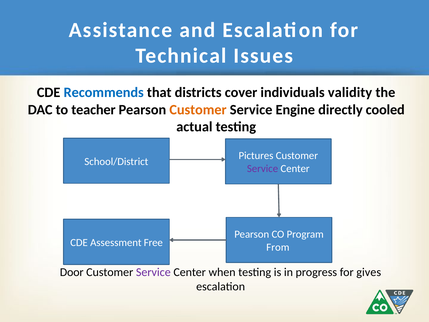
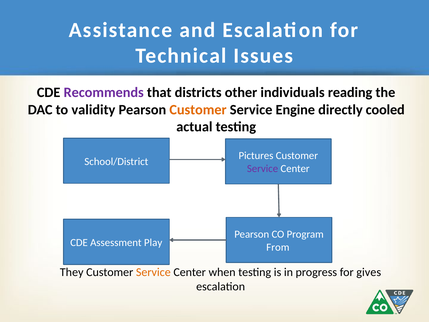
Recommends colour: blue -> purple (104, 92)
cover: cover -> other (241, 92)
validity: validity -> reading (350, 92)
teacher: teacher -> validity (93, 110)
Free: Free -> Play (153, 242)
Door: Door -> They (72, 272)
Service colour: purple -> orange (153, 272)
